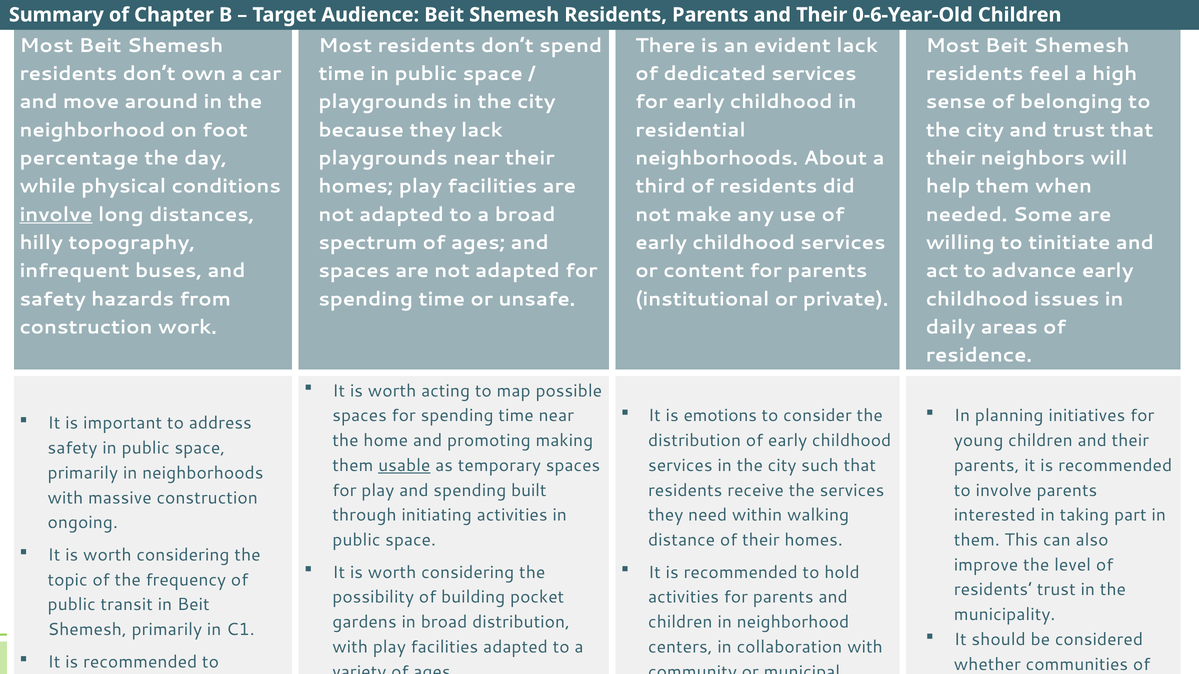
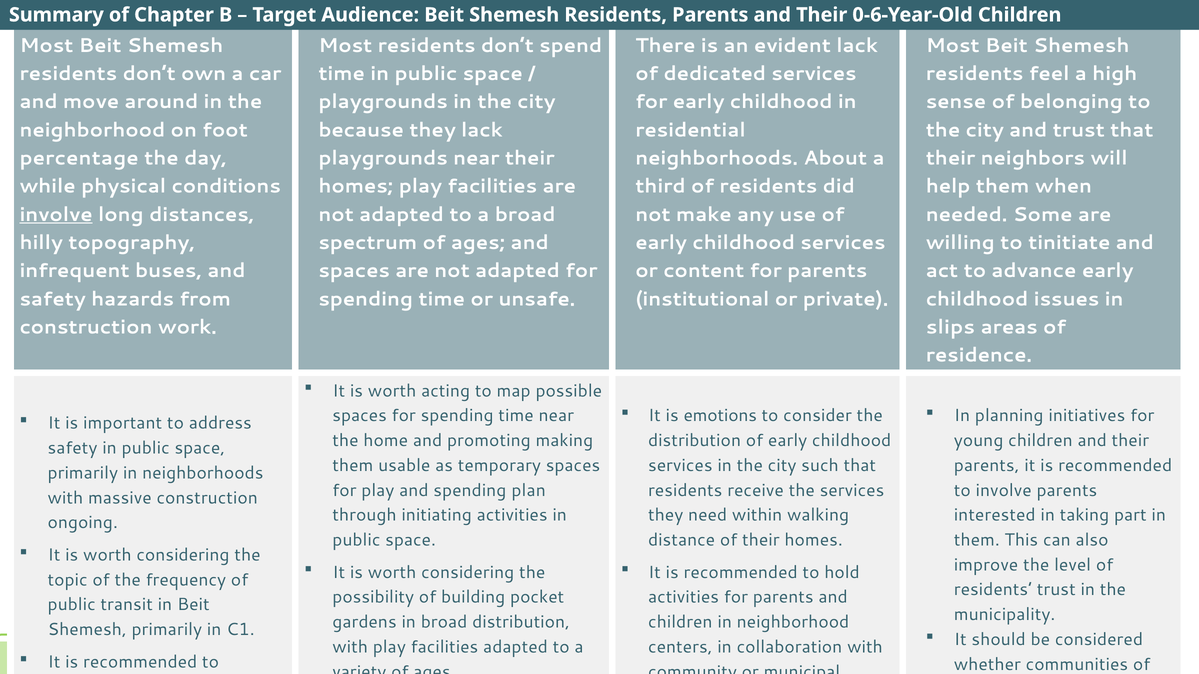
daily: daily -> slips (950, 327)
usable underline: present -> none (404, 466)
built: built -> plan (529, 491)
